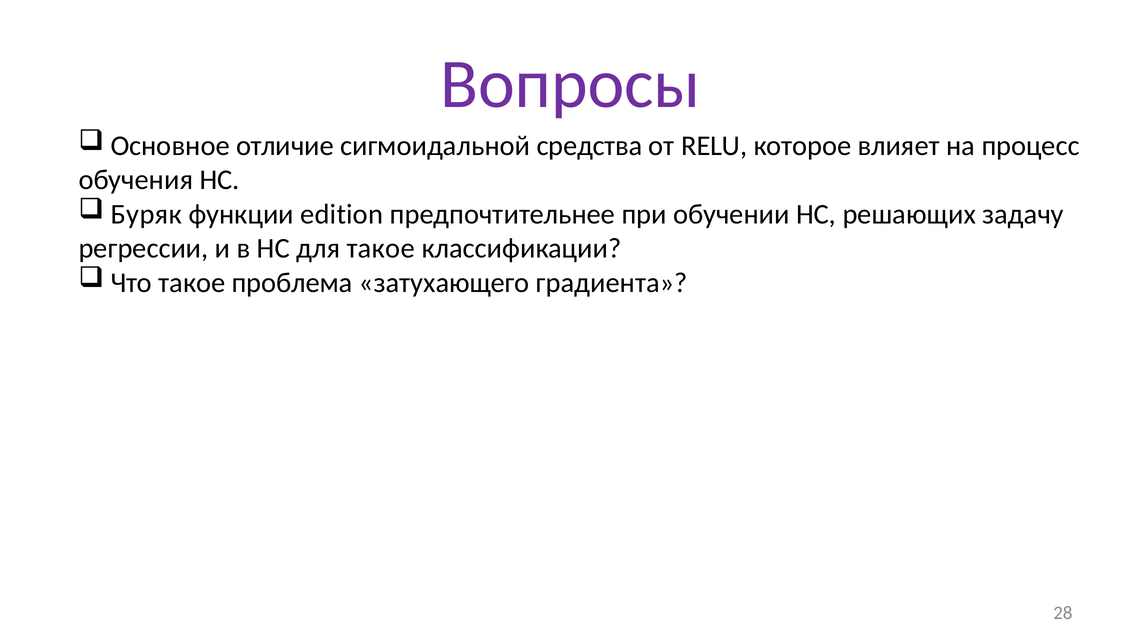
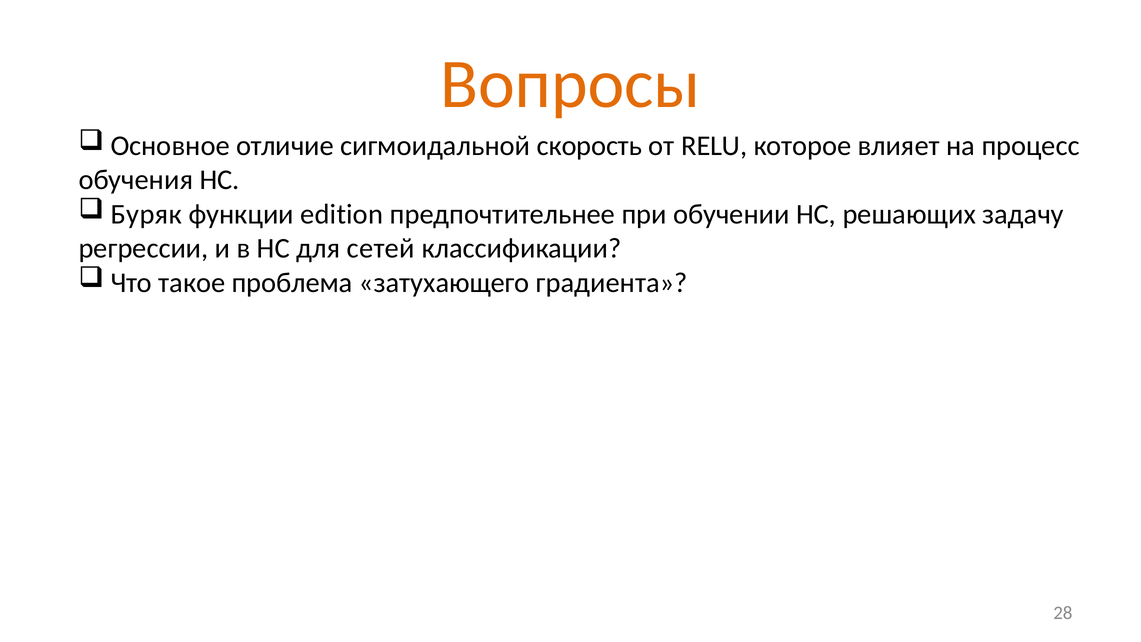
Вопросы colour: purple -> orange (570, 84)
средства: средства -> скорость (589, 146)
для такое: такое -> сетей (381, 248)
